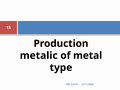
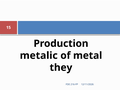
type: type -> they (61, 68)
